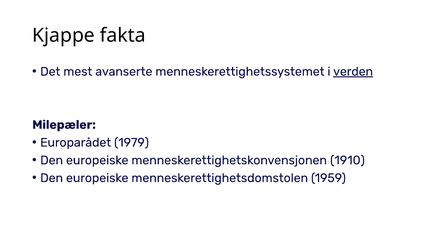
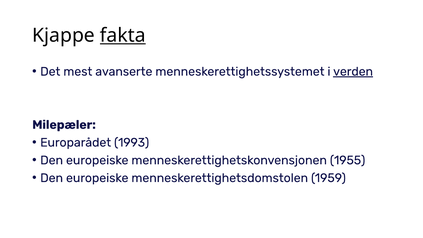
fakta underline: none -> present (123, 36)
1979: 1979 -> 1993 (132, 142)
1910: 1910 -> 1955 (348, 160)
